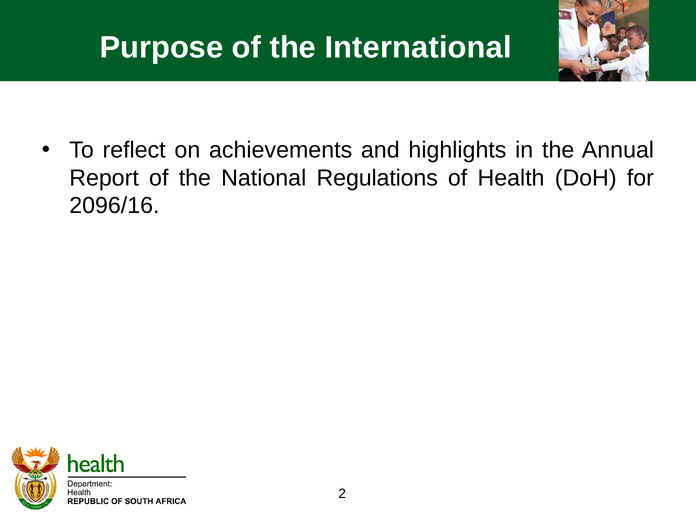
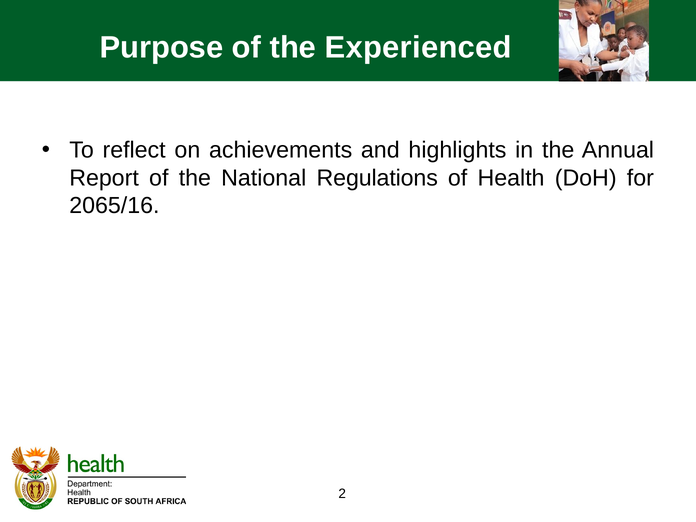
International: International -> Experienced (418, 47)
2096/16: 2096/16 -> 2065/16 (114, 206)
